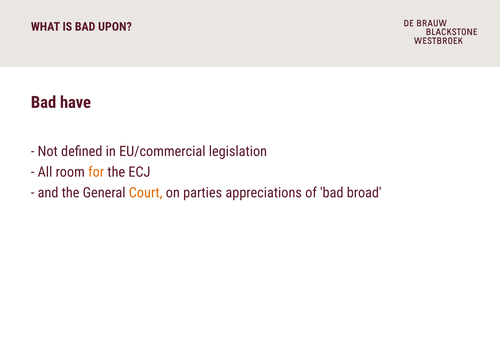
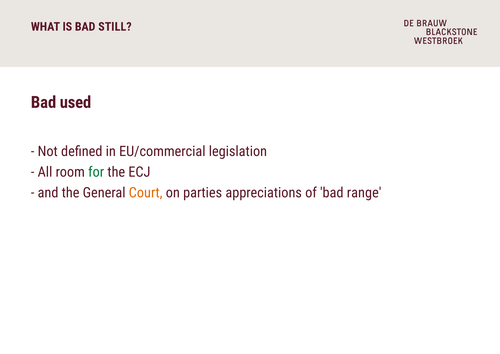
UPON: UPON -> STILL (115, 27)
have: have -> used (75, 102)
for colour: orange -> green (96, 172)
broad: broad -> range (364, 192)
